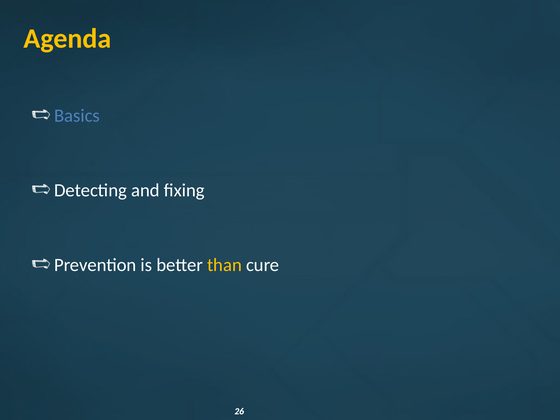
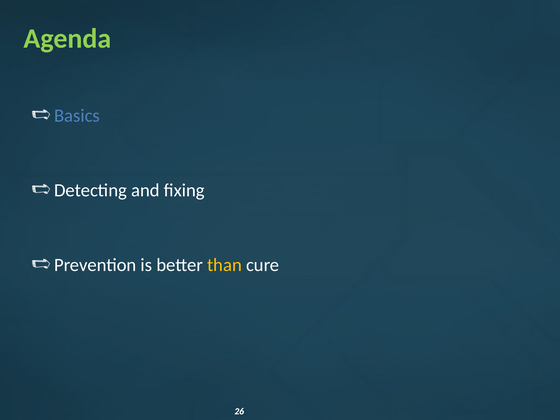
Agenda colour: yellow -> light green (67, 39)
